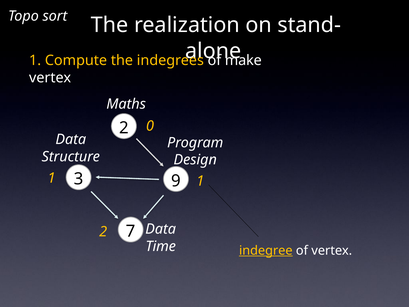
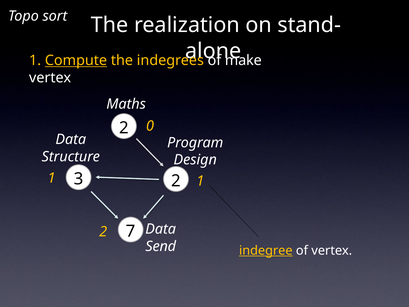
Compute underline: none -> present (76, 60)
3 9: 9 -> 2 (176, 181)
Time: Time -> Send (161, 246)
